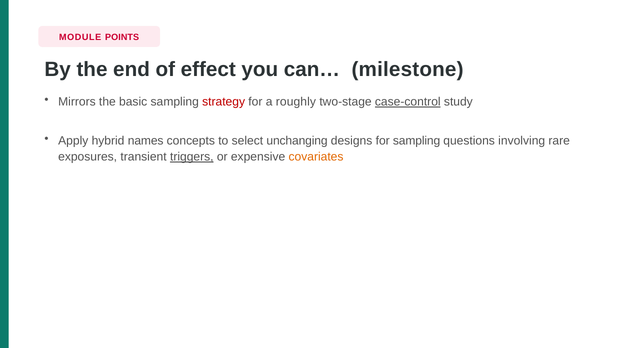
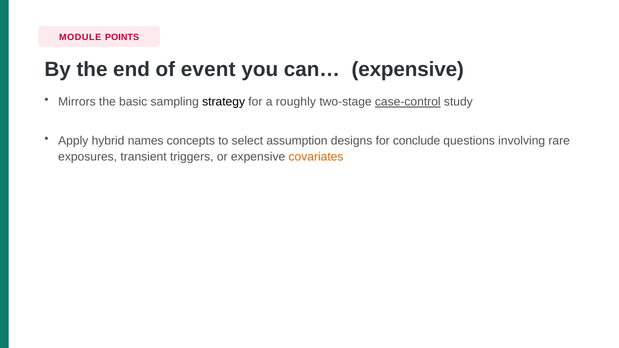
effect: effect -> event (208, 69)
can… milestone: milestone -> expensive (408, 69)
strategy colour: red -> black (224, 102)
unchanging: unchanging -> assumption (297, 141)
for sampling: sampling -> conclude (417, 141)
triggers underline: present -> none (192, 157)
